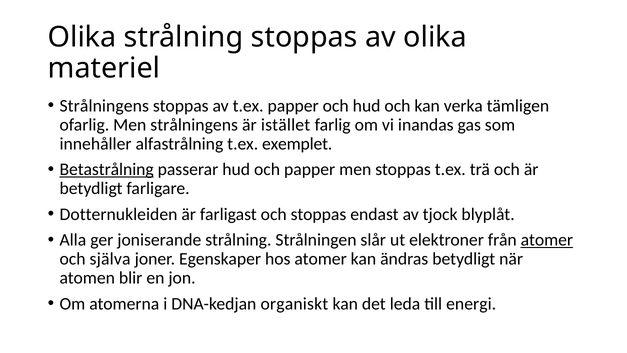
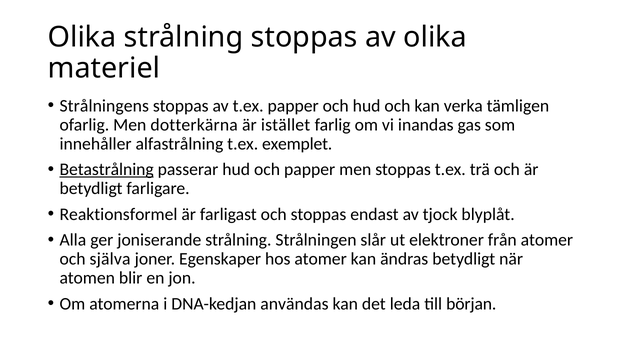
Men strålningens: strålningens -> dotterkärna (194, 125)
Dotternukleiden: Dotternukleiden -> Reaktionsformel (119, 214)
atomer underline: present -> none (547, 240)
organiskt: organiskt -> användas (294, 303)
energi: energi -> början (471, 303)
